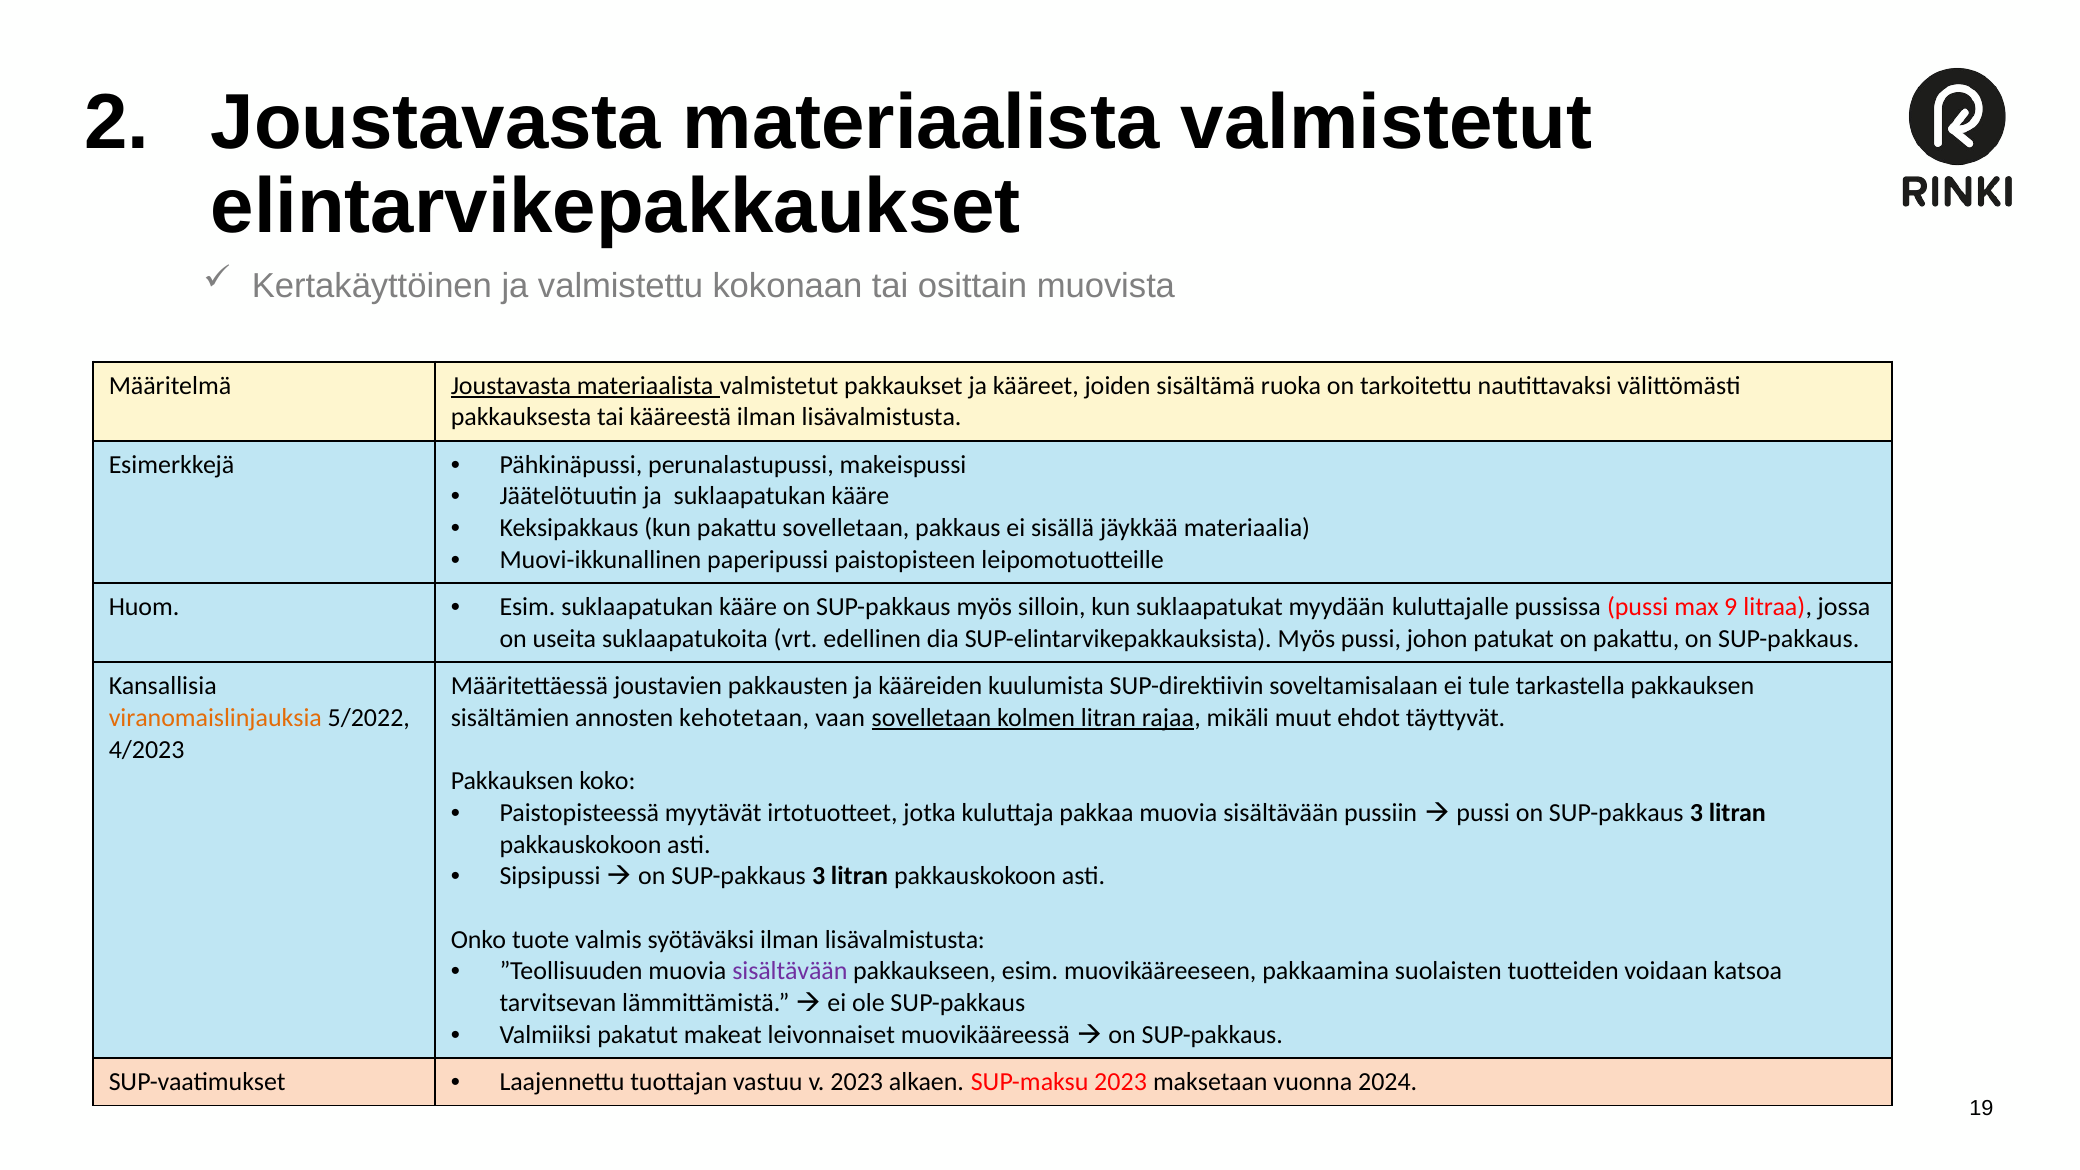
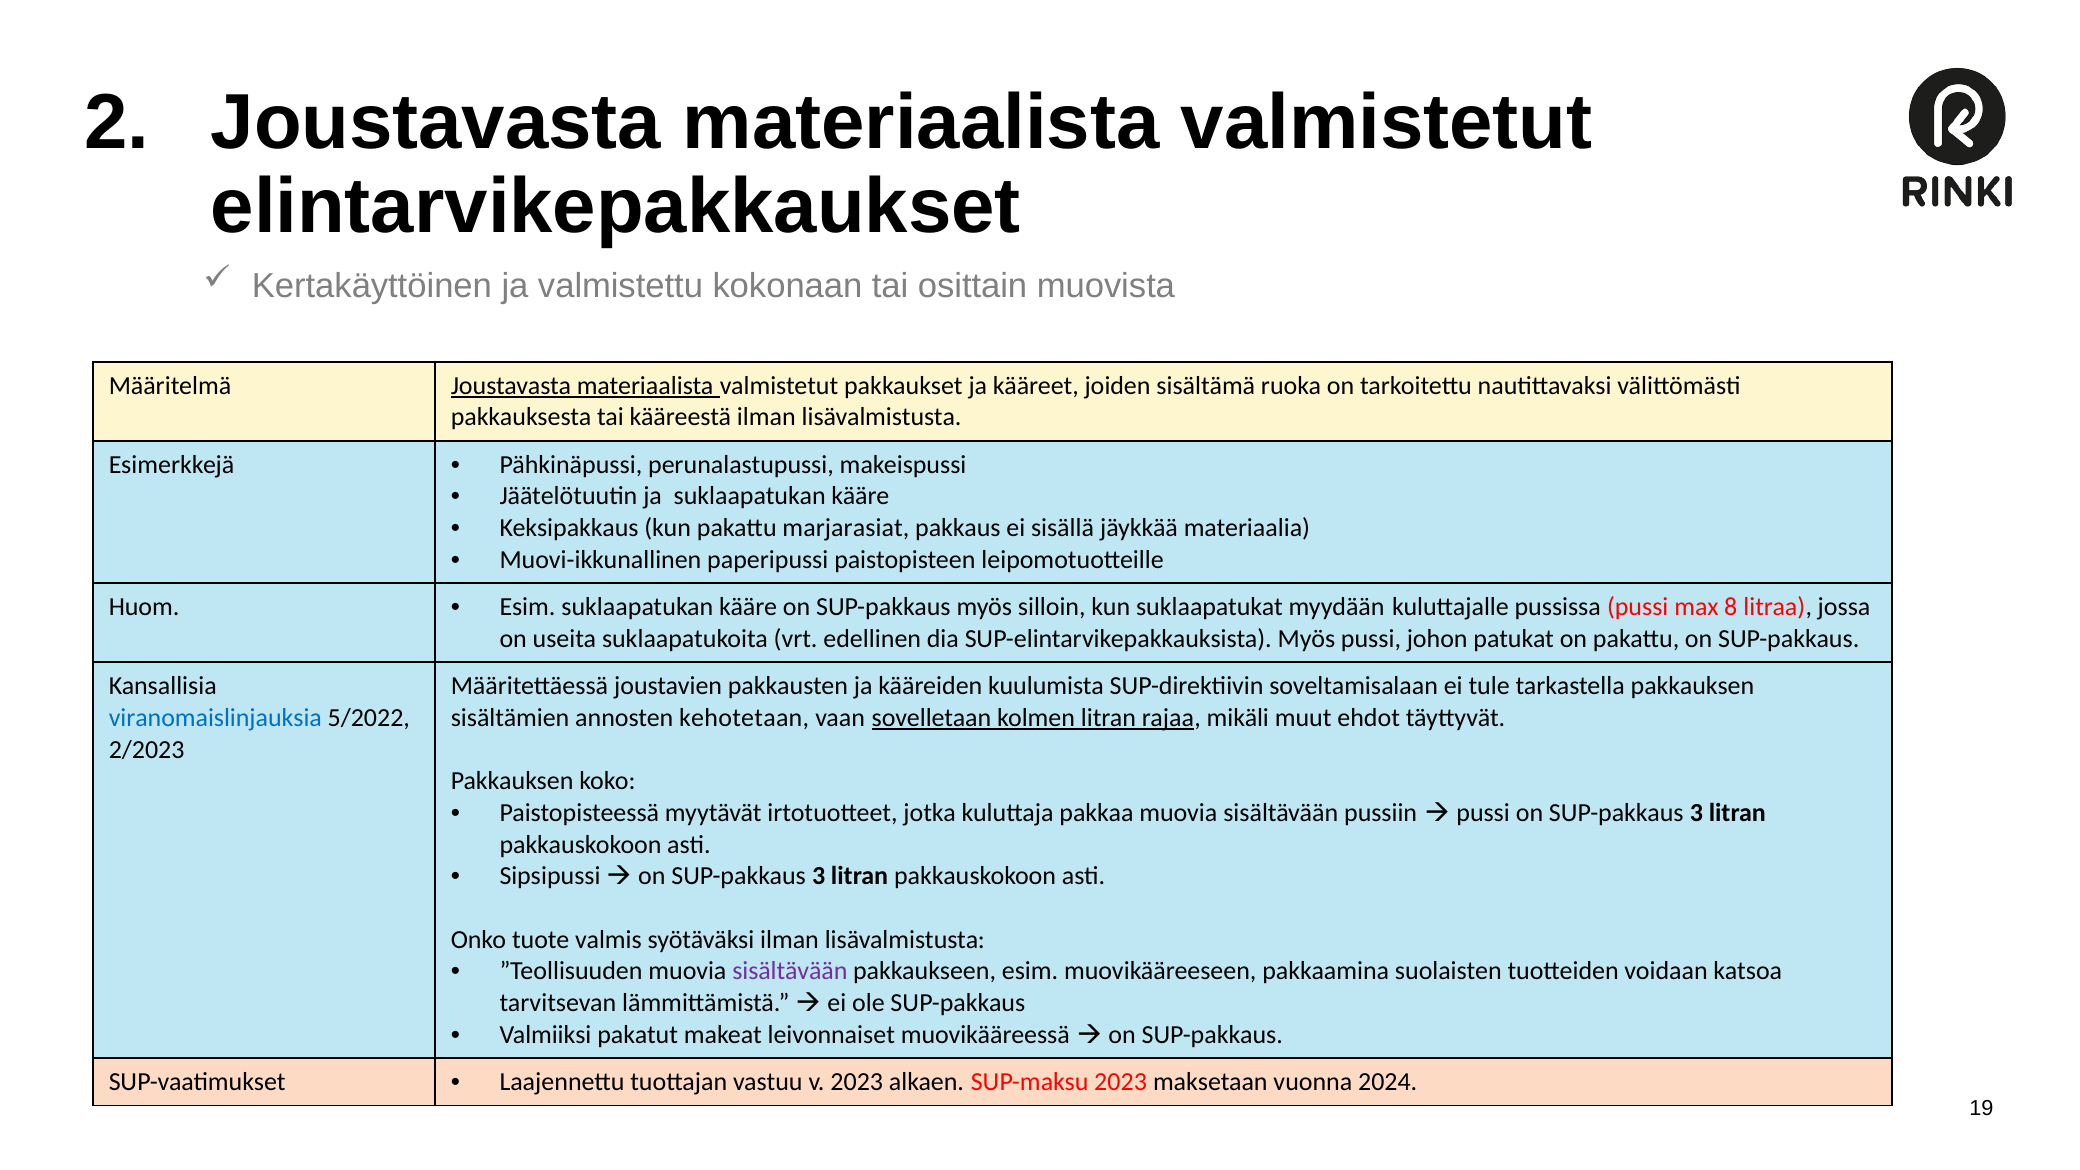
pakattu sovelletaan: sovelletaan -> marjarasiat (846, 528)
9: 9 -> 8 (1731, 607)
viranomaislinjauksia colour: orange -> blue (215, 718)
4/2023: 4/2023 -> 2/2023 (147, 749)
